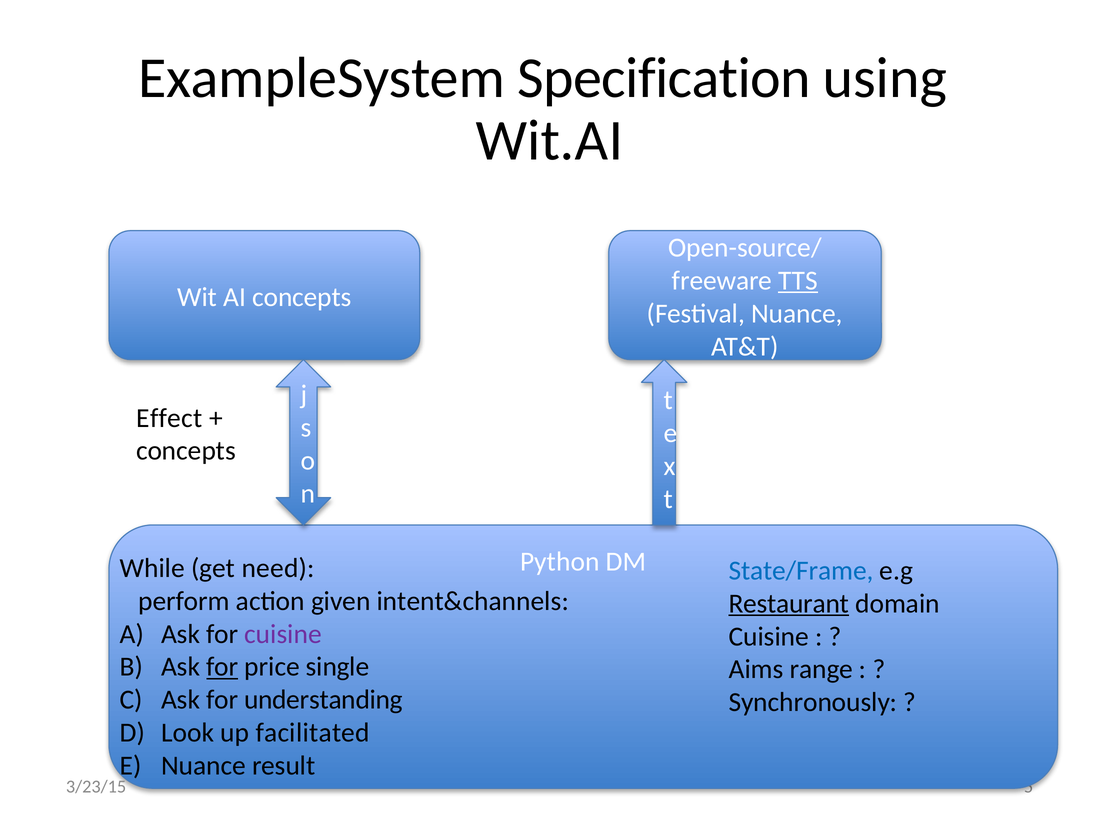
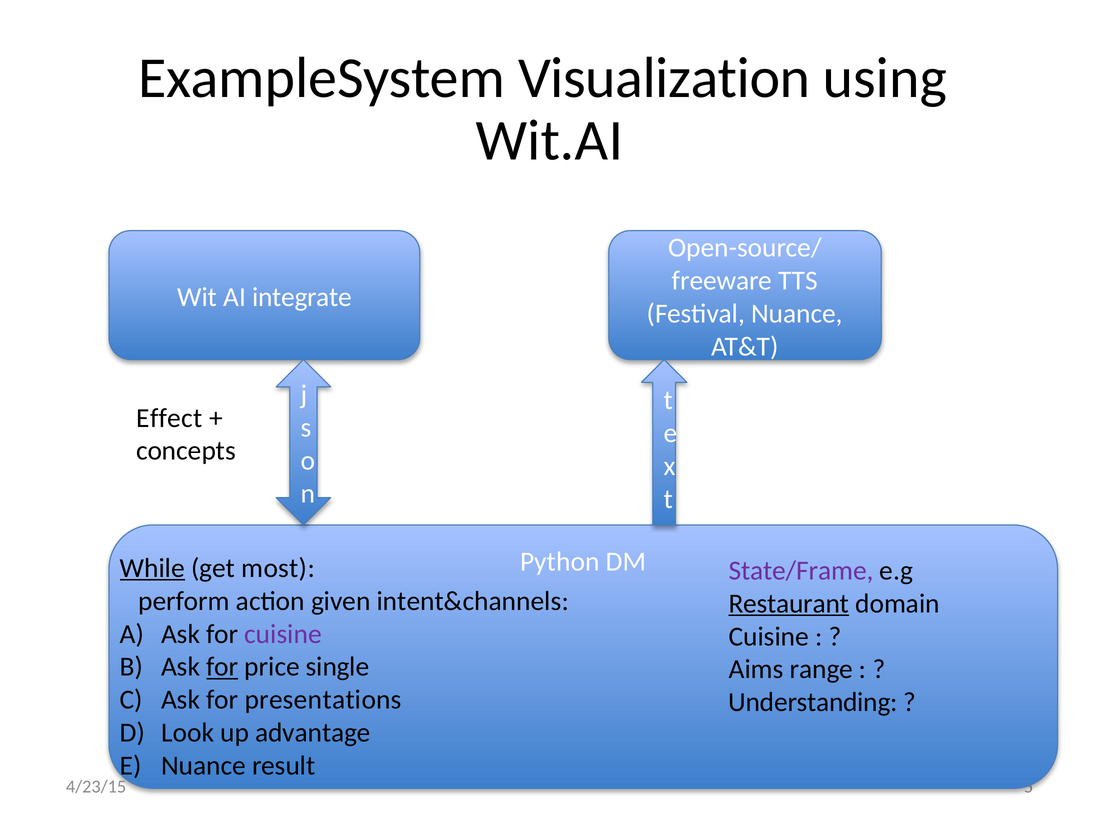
Specification: Specification -> Visualization (664, 78)
TTS underline: present -> none (798, 281)
AI concepts: concepts -> integrate (302, 297)
While underline: none -> present (152, 568)
need: need -> most (278, 568)
State/Frame colour: blue -> purple (801, 571)
understanding: understanding -> presentations (323, 700)
Synchronously: Synchronously -> Understanding (813, 703)
facilitated: facilitated -> advantage (313, 733)
3/23/15: 3/23/15 -> 4/23/15 (96, 787)
